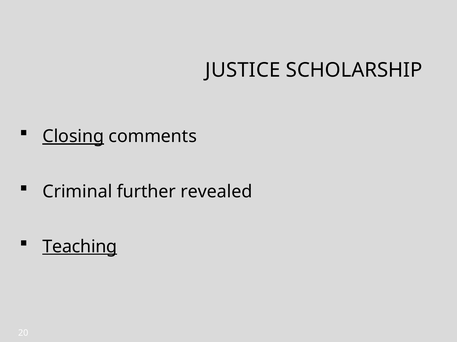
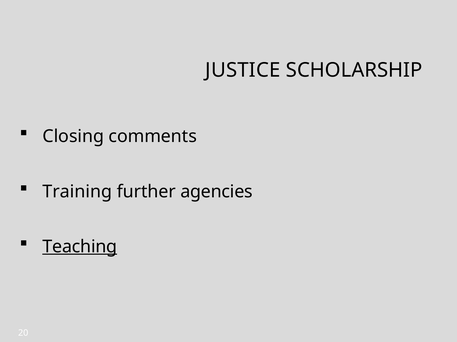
Closing underline: present -> none (73, 137)
Criminal: Criminal -> Training (77, 192)
revealed: revealed -> agencies (217, 192)
